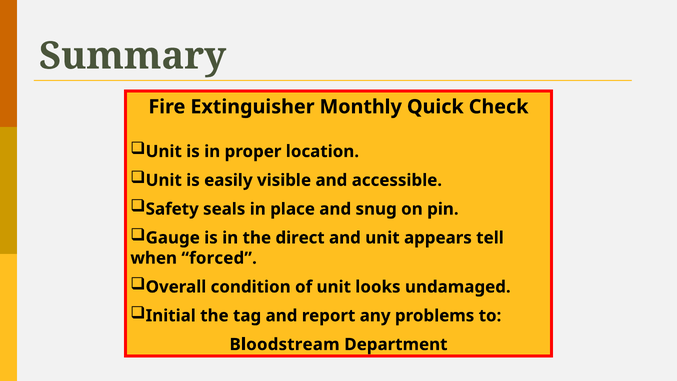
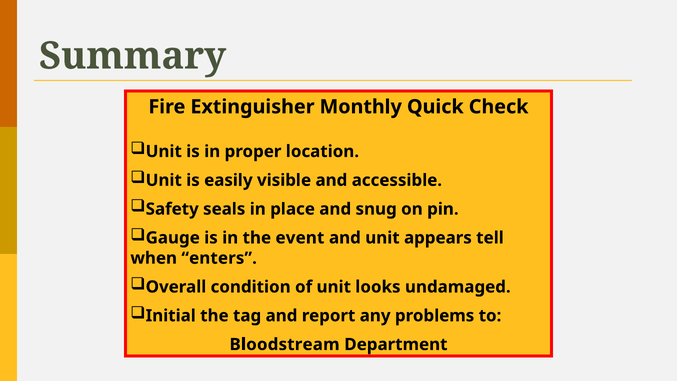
direct: direct -> event (300, 238)
forced: forced -> enters (219, 258)
